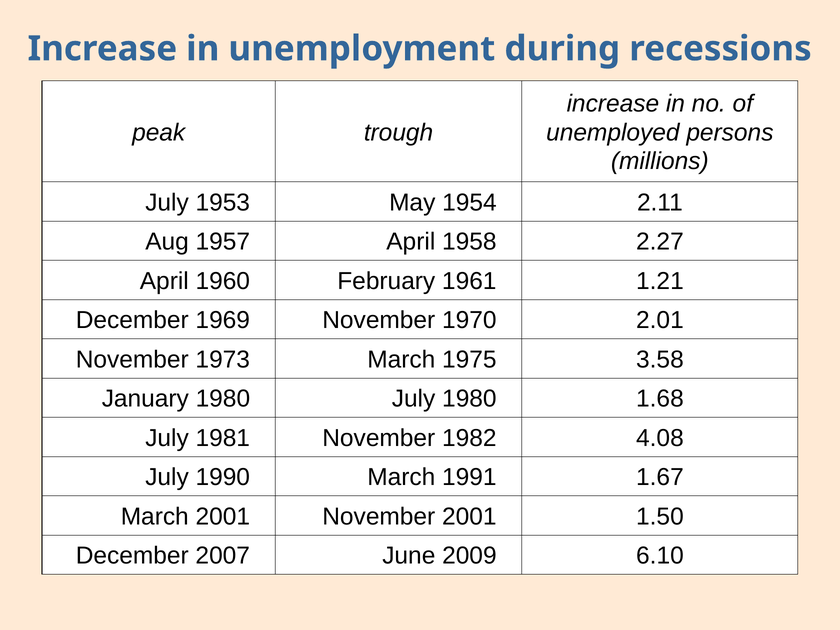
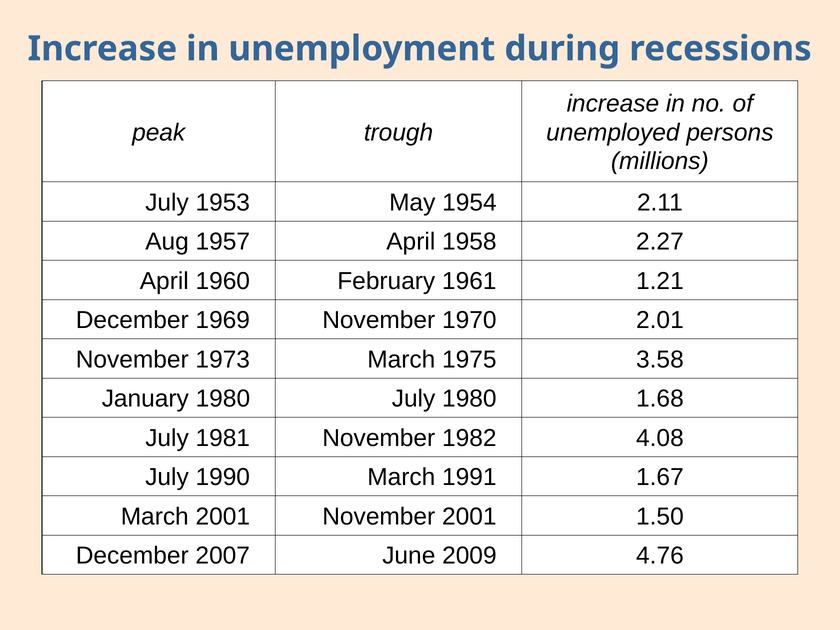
6.10: 6.10 -> 4.76 (660, 556)
